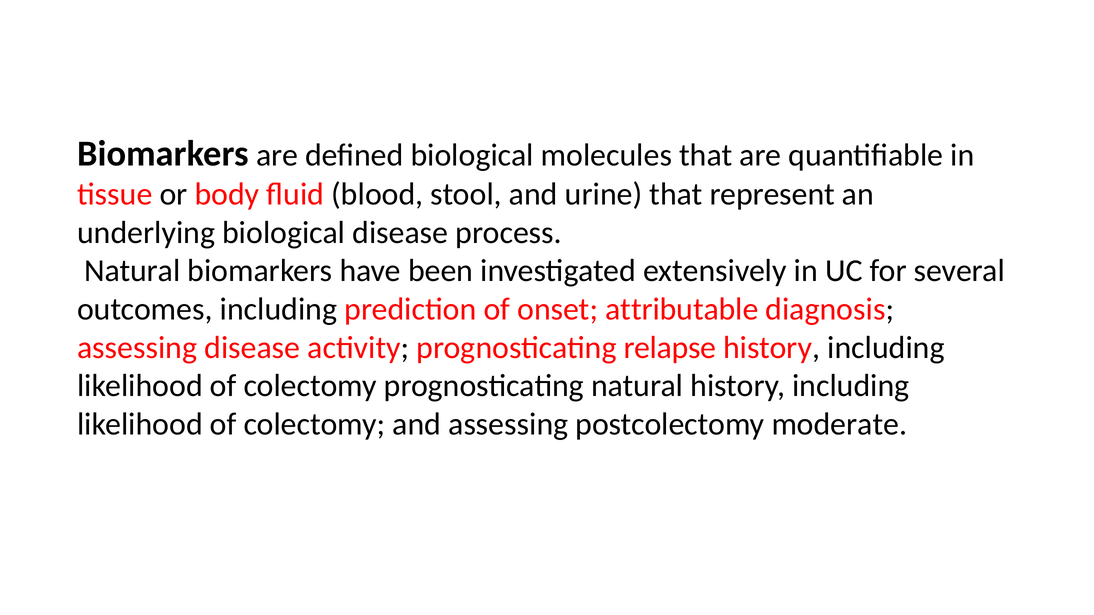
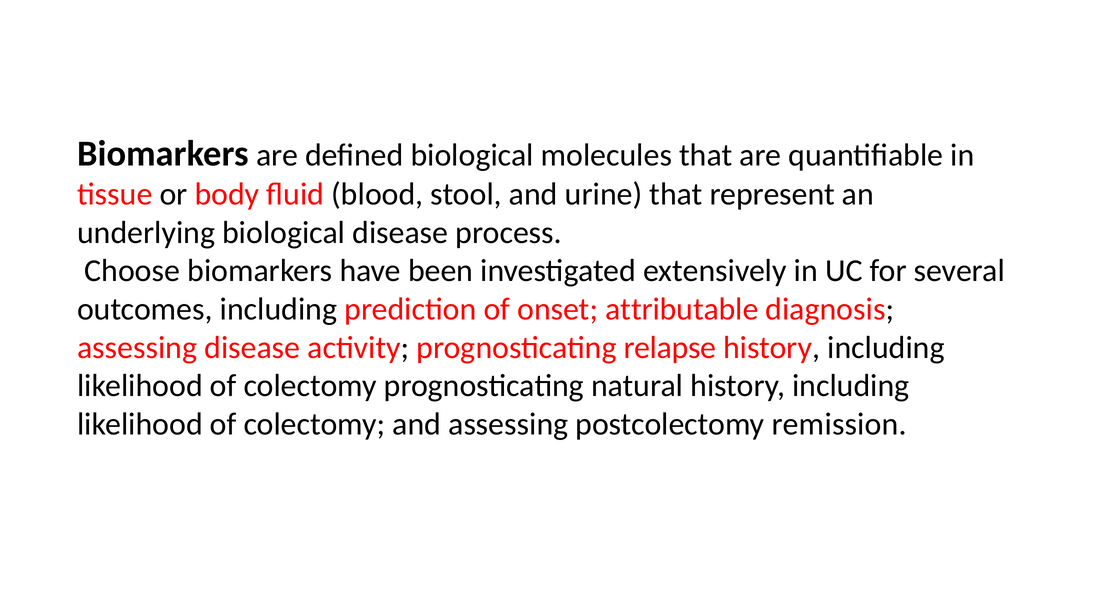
Natural: Natural -> Choose (132, 271)
moderate: moderate -> remission (839, 424)
